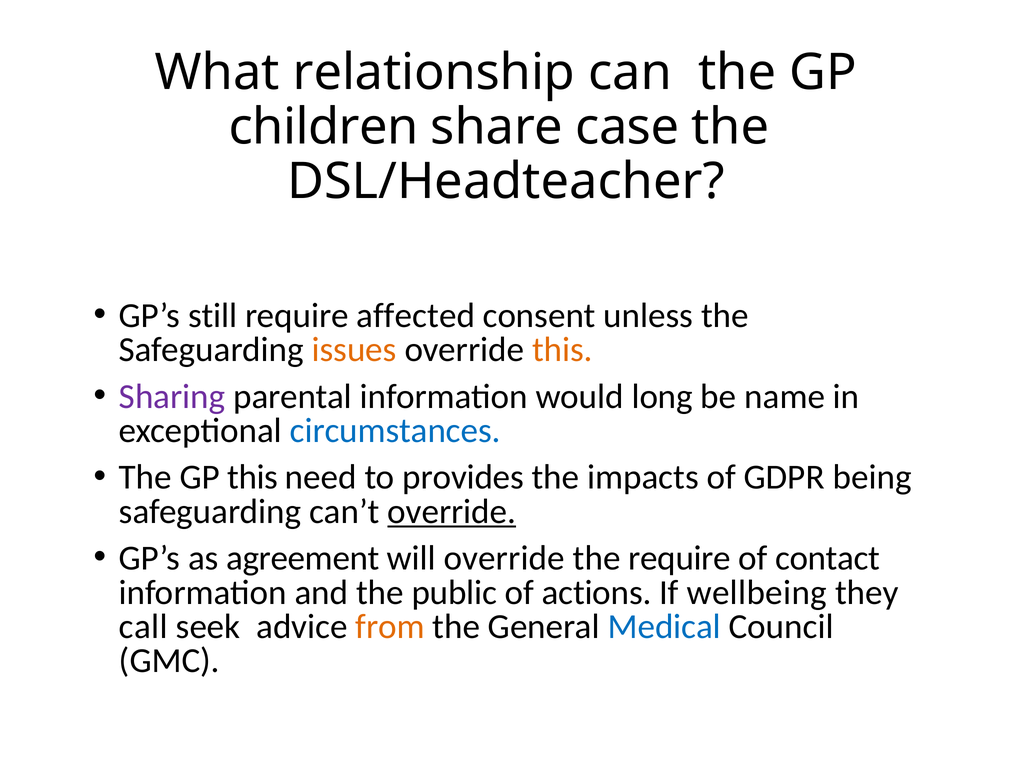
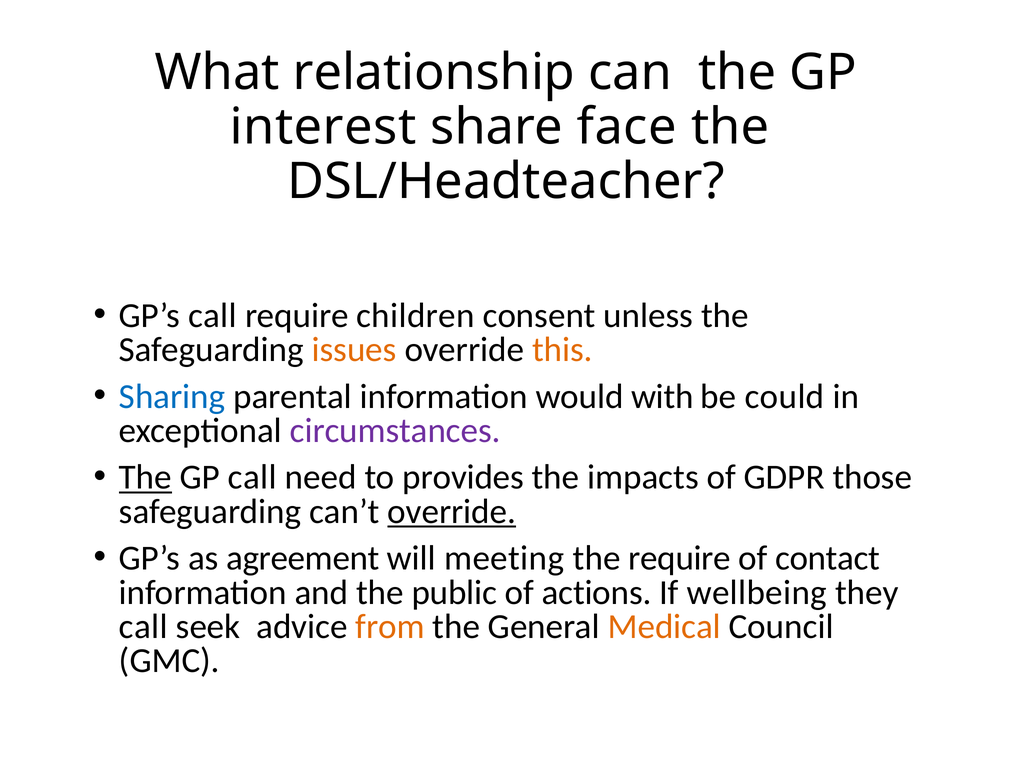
children: children -> interest (323, 127)
case: case -> face (627, 127)
GP’s still: still -> call (213, 316)
affected: affected -> children (416, 316)
Sharing colour: purple -> blue (172, 396)
long: long -> with (662, 396)
name: name -> could (785, 396)
circumstances colour: blue -> purple (395, 431)
The underline: none -> present (145, 477)
GP this: this -> call (252, 477)
being: being -> those (872, 477)
will override: override -> meeting (504, 558)
Medical colour: blue -> orange (664, 627)
